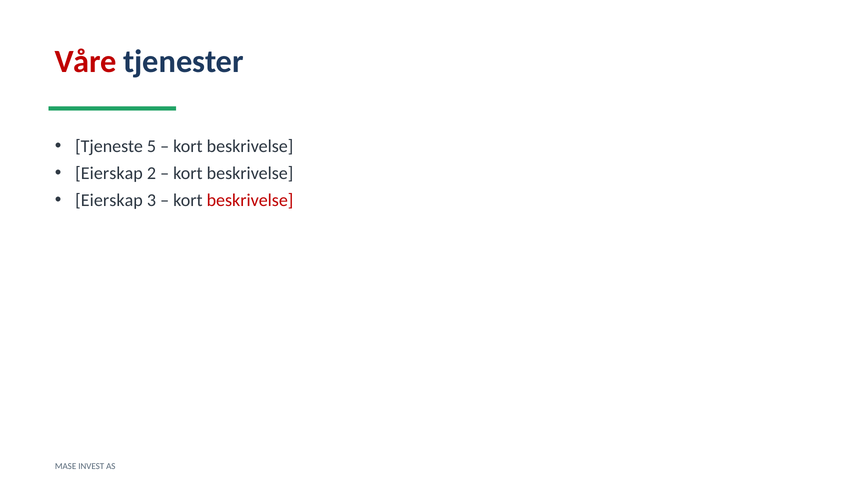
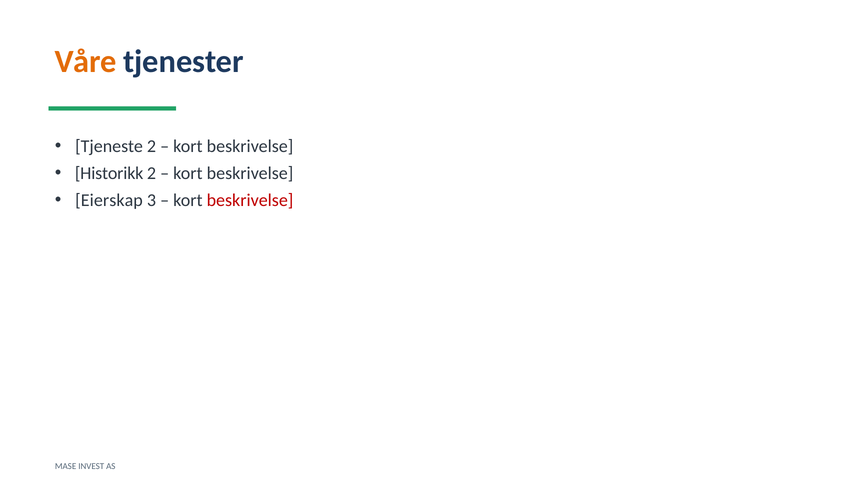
Våre colour: red -> orange (86, 62)
Tjeneste 5: 5 -> 2 (151, 146)
Eierskap: Eierskap -> Historikk (109, 173)
